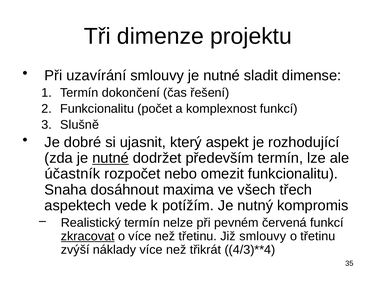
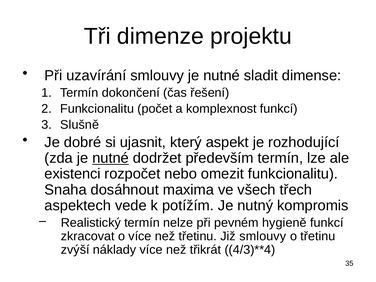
účastník: účastník -> existenci (73, 174)
červená: červená -> hygieně (284, 223)
zkracovat underline: present -> none (88, 236)
